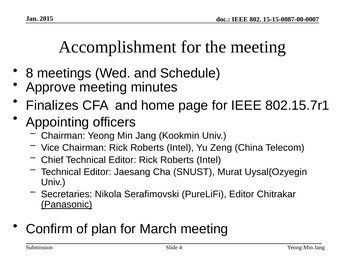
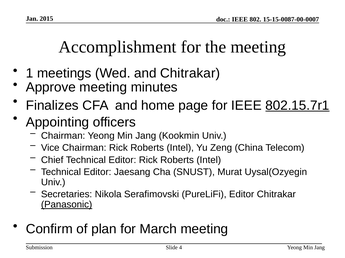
8: 8 -> 1 (30, 73)
and Schedule: Schedule -> Chitrakar (190, 73)
802.15.7r1 underline: none -> present (297, 106)
